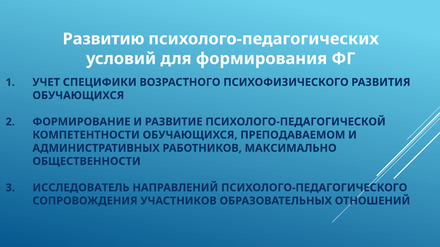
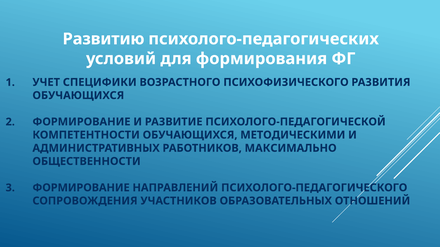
ПРЕПОДАВАЕМОМ: ПРЕПОДАВАЕМОМ -> МЕТОДИЧЕСКИМИ (293, 135)
ИССЛЕДОВАТЕЛЬ: ИССЛЕДОВАТЕЛЬ -> ФОРМИРОВАНИЕ (81, 188)
